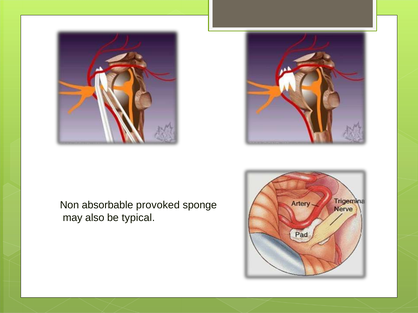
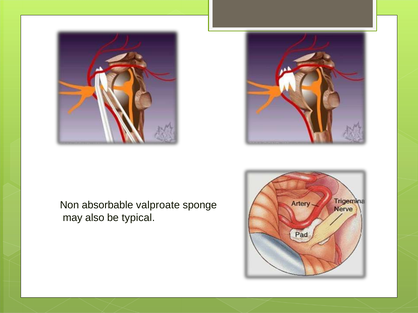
provoked: provoked -> valproate (158, 205)
